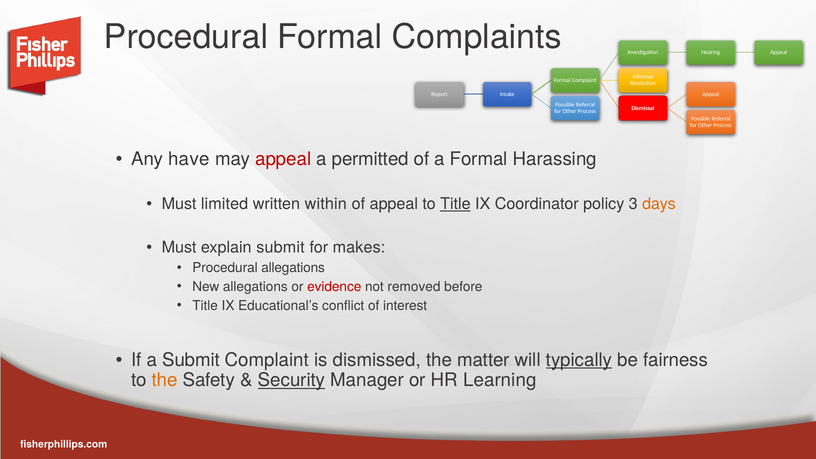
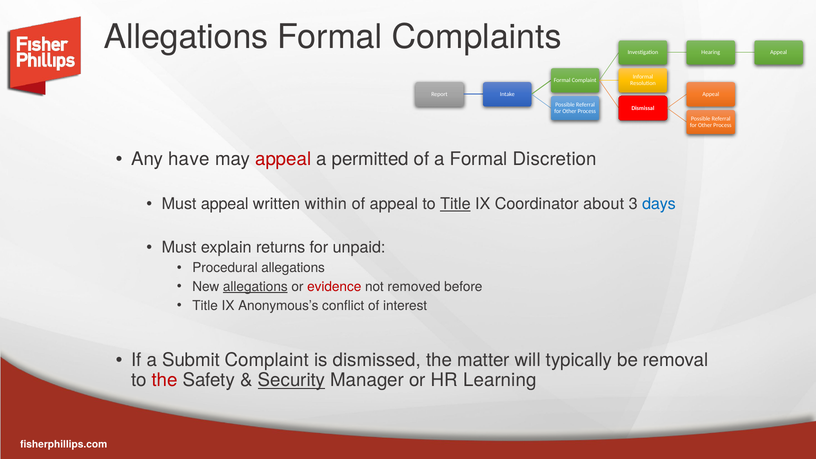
Procedural: Procedural -> Allegations (186, 37)
Harassing: Harassing -> Discretion (555, 159)
Must limited: limited -> appeal (225, 204)
policy: policy -> about (604, 204)
days colour: orange -> blue (659, 204)
explain submit: submit -> returns (281, 247)
makes: makes -> unpaid (359, 247)
allegations underline: none -> present (255, 287)
Educational’s: Educational’s -> Anonymous’s (278, 306)
typically underline: present -> none (579, 360)
fairness: fairness -> removal (676, 360)
the colour: orange -> red (165, 380)
